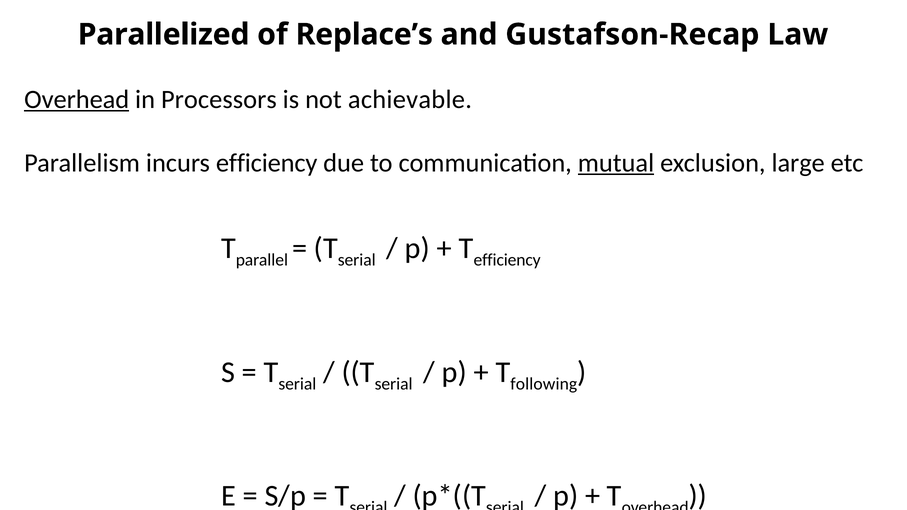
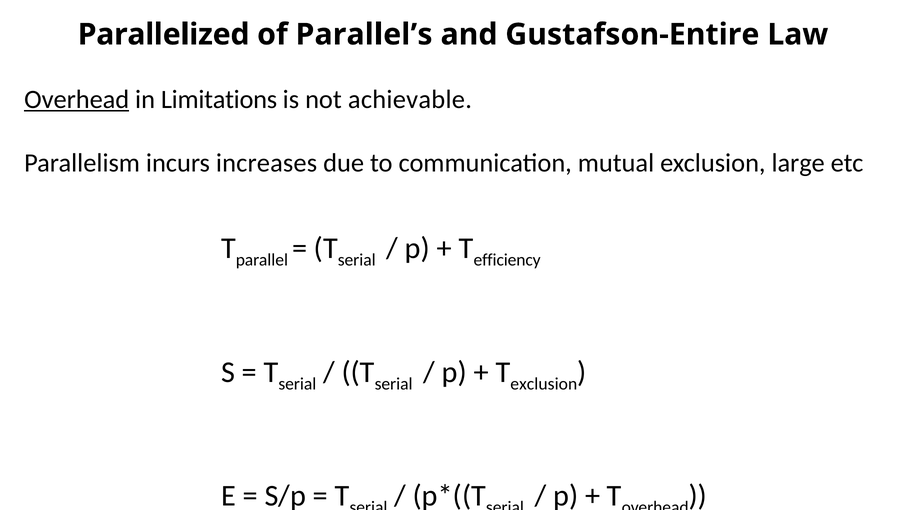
Replace’s: Replace’s -> Parallel’s (364, 35)
Gustafson-Recap: Gustafson-Recap -> Gustafson-Entire (632, 35)
Processors: Processors -> Limitations (219, 99)
incurs efficiency: efficiency -> increases (267, 163)
mutual underline: present -> none (616, 163)
following: following -> exclusion (544, 384)
